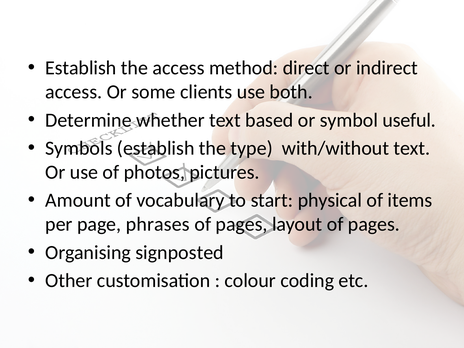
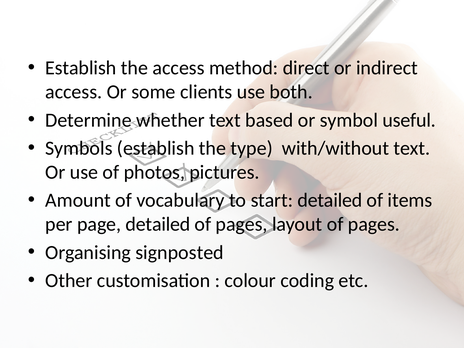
start physical: physical -> detailed (330, 200)
page phrases: phrases -> detailed (158, 224)
